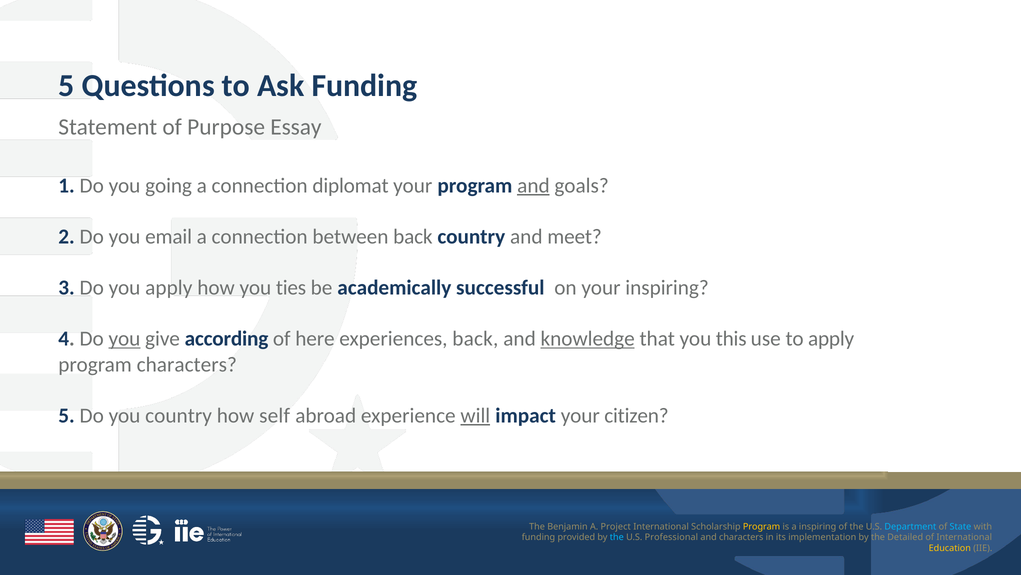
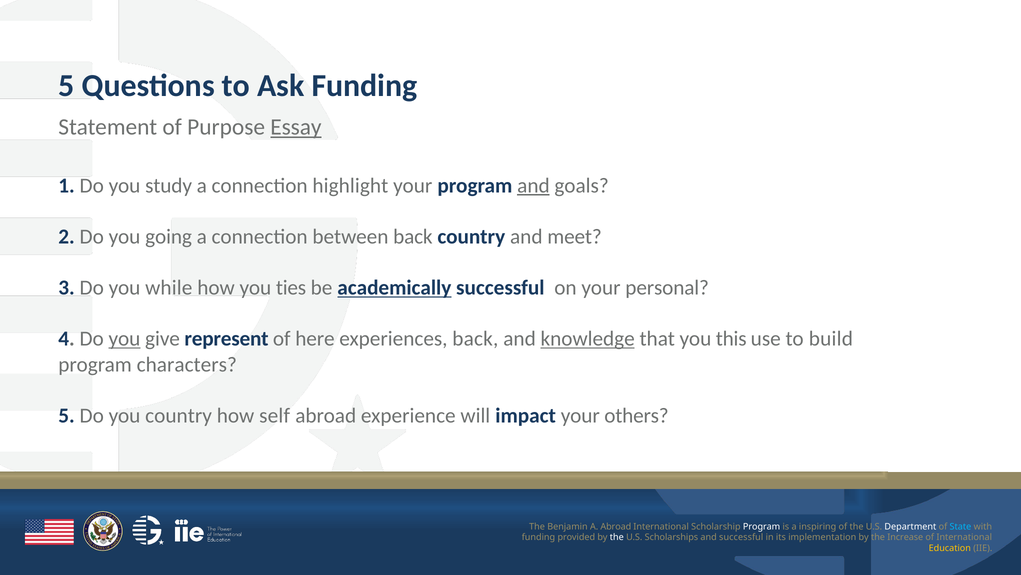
Essay underline: none -> present (296, 127)
going: going -> study (169, 185)
diplomat: diplomat -> highlight (350, 185)
email: email -> going (169, 236)
you apply: apply -> while (169, 287)
academically underline: none -> present (394, 287)
your inspiring: inspiring -> personal (667, 287)
according: according -> represent (227, 339)
to apply: apply -> build (831, 339)
will underline: present -> none (475, 415)
citizen: citizen -> others (636, 415)
A Project: Project -> Abroad (616, 526)
Program colour: yellow -> white (762, 526)
Department colour: light blue -> white (910, 526)
the colour: light blue -> white (617, 537)
Professional: Professional -> Scholarships (671, 537)
and characters: characters -> successful (741, 537)
Detailed: Detailed -> Increase (905, 537)
